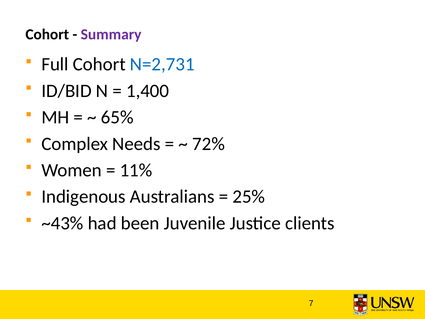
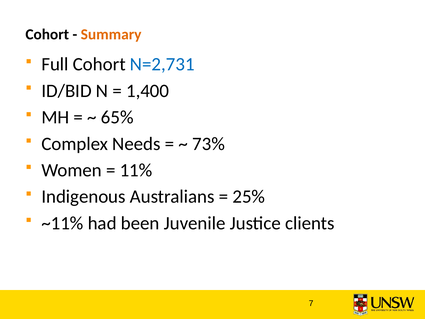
Summary colour: purple -> orange (111, 35)
72%: 72% -> 73% (209, 144)
~43%: ~43% -> ~11% (62, 223)
